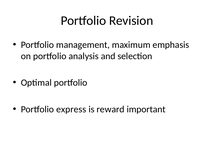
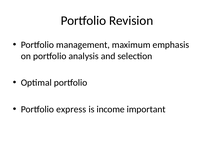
reward: reward -> income (111, 110)
